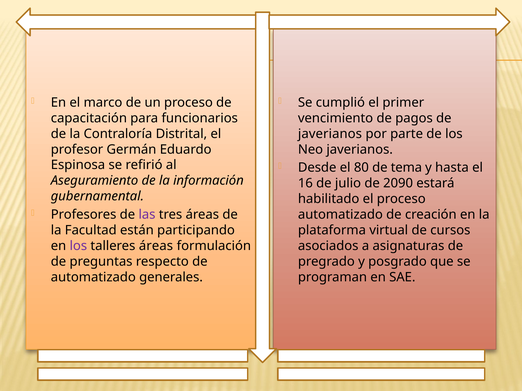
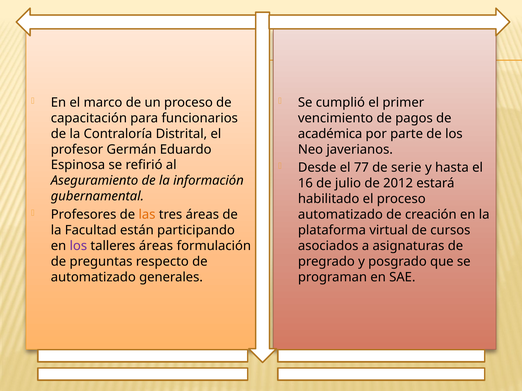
javerianos: javerianos -> académica (330, 134)
80: 80 -> 77 (361, 168)
tema: tema -> serie (406, 168)
2090: 2090 -> 2012 (398, 184)
las colour: purple -> orange (147, 215)
